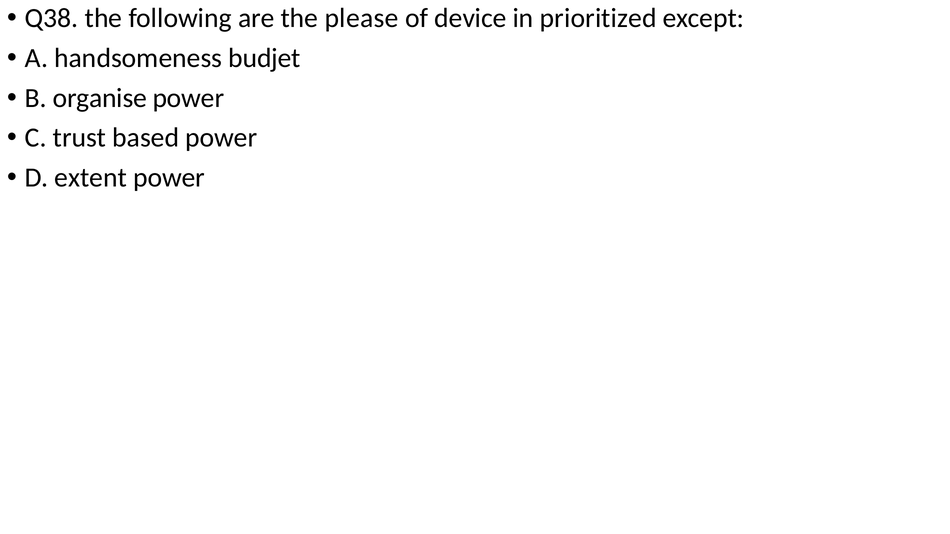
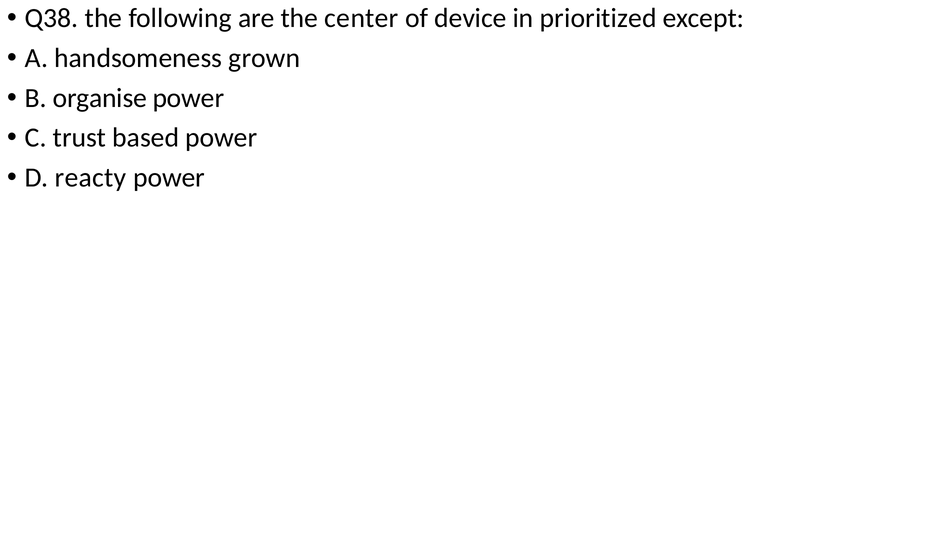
please: please -> center (362, 18)
budjet: budjet -> grown (264, 58)
extent: extent -> reacty (91, 178)
